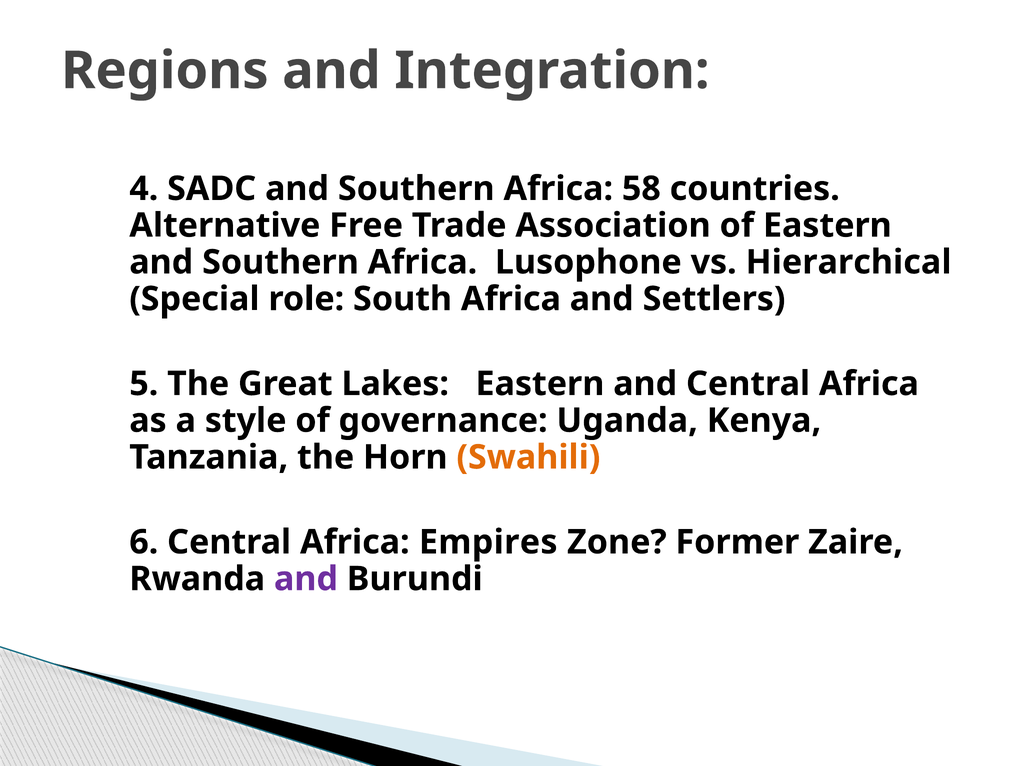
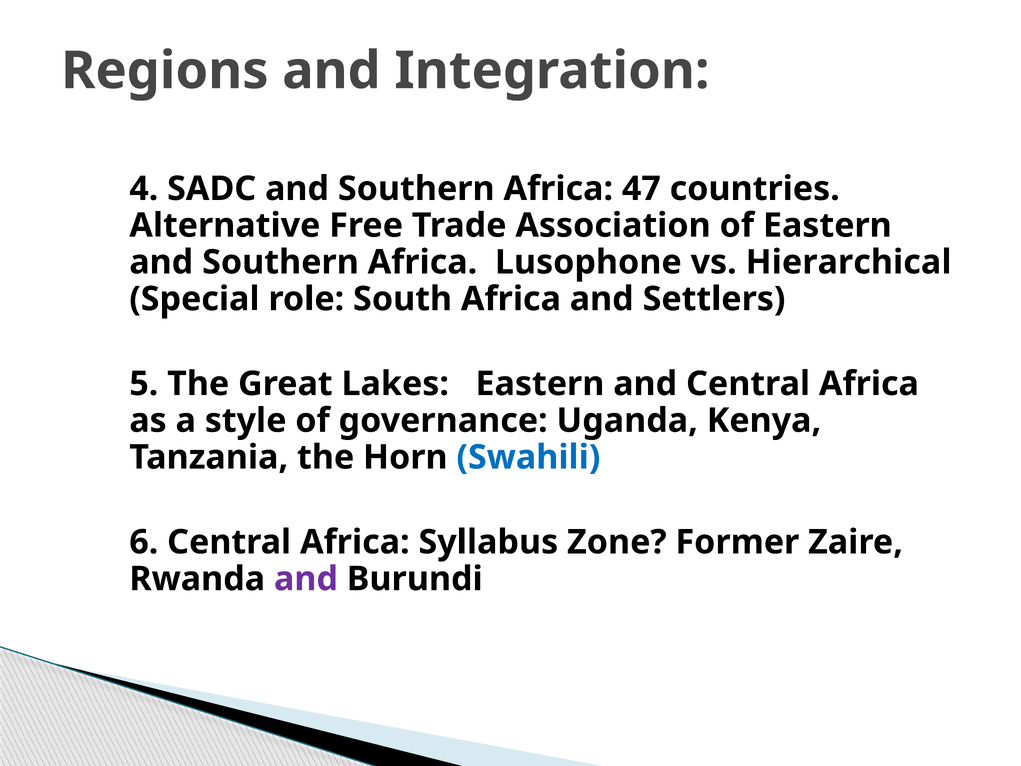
58: 58 -> 47 (641, 189)
Swahili colour: orange -> blue (528, 457)
Empires: Empires -> Syllabus (488, 542)
